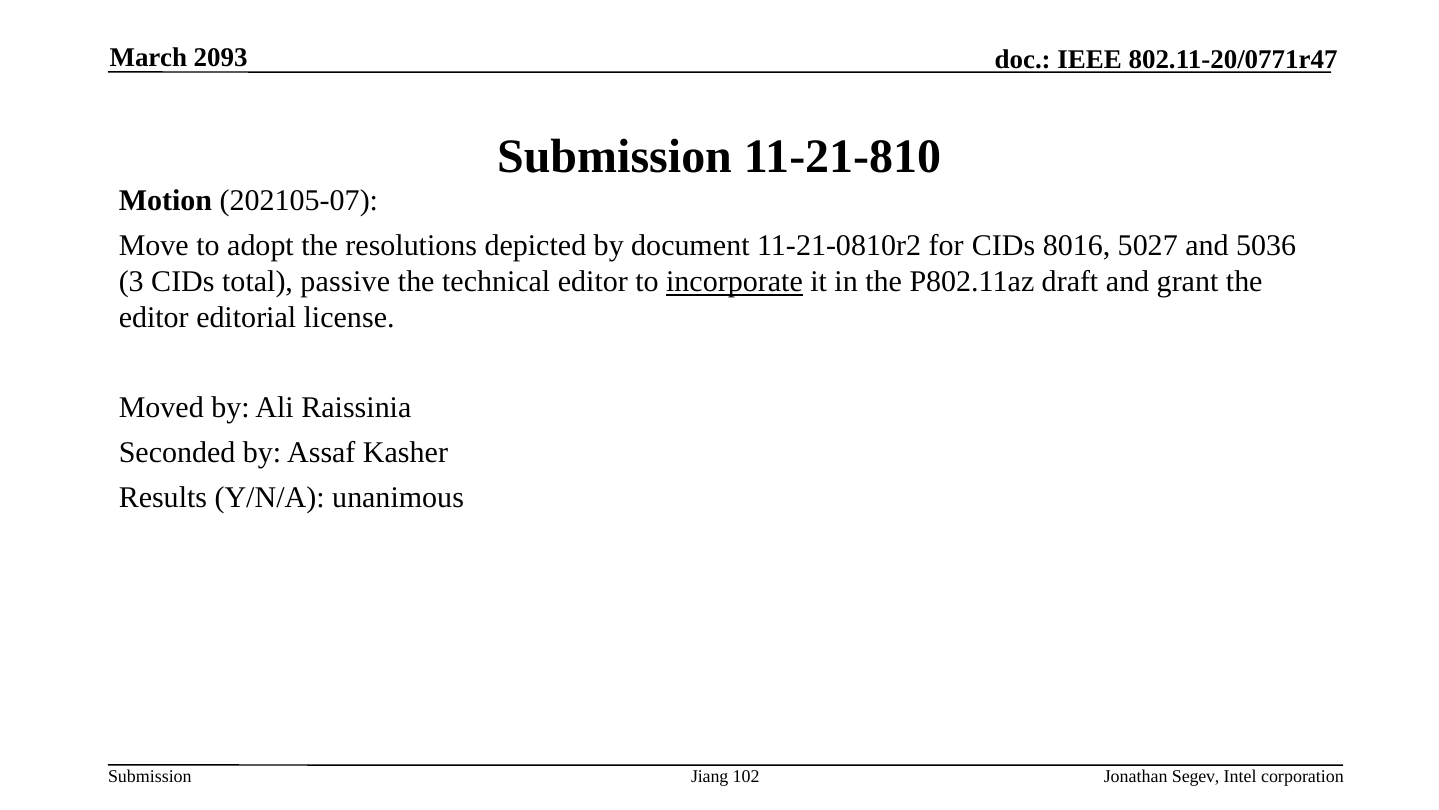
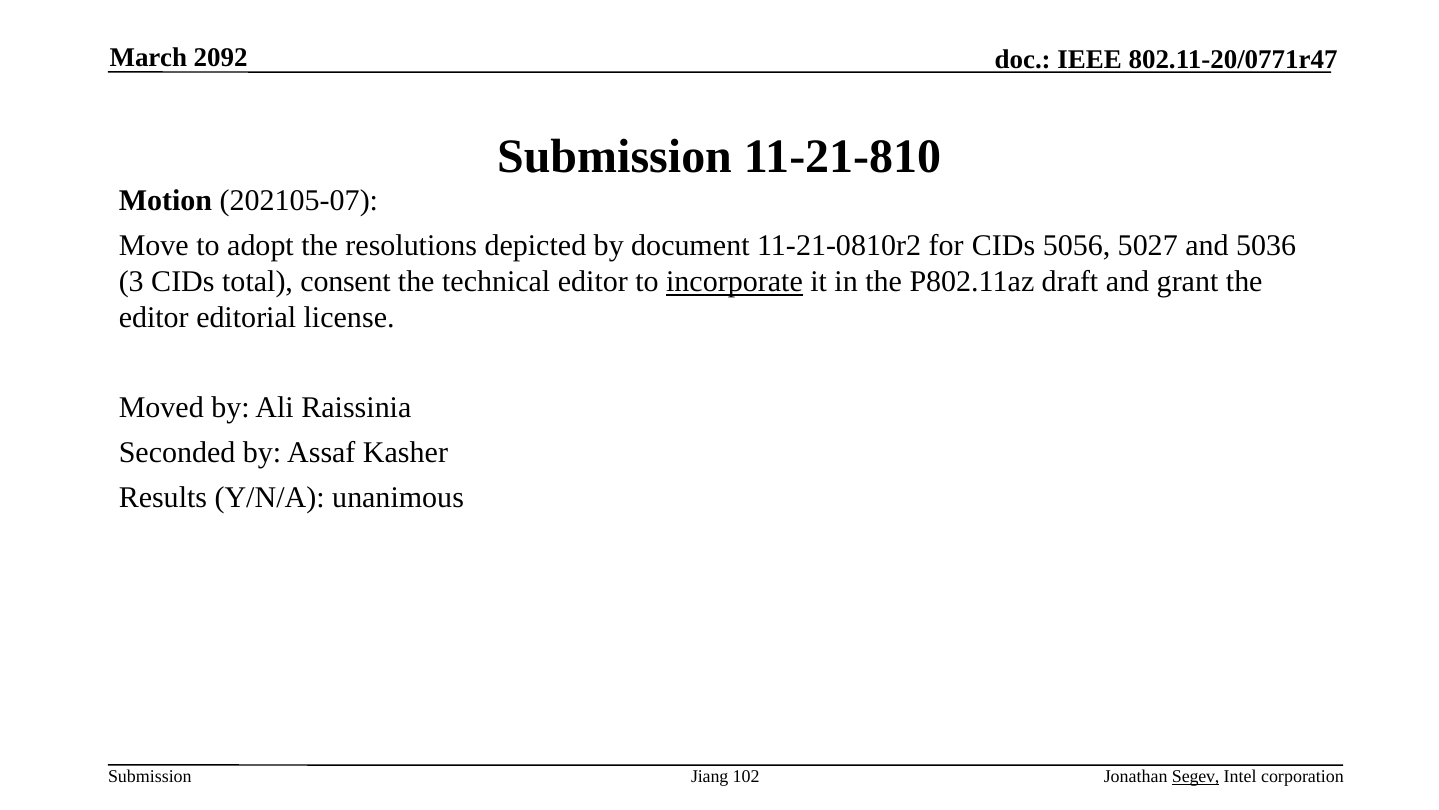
2093: 2093 -> 2092 (221, 57)
8016: 8016 -> 5056 (1077, 246)
passive: passive -> consent (346, 282)
Segev underline: none -> present (1196, 776)
